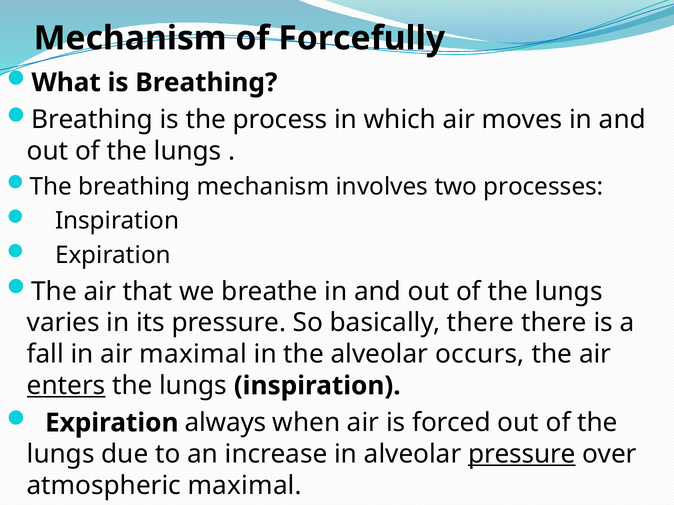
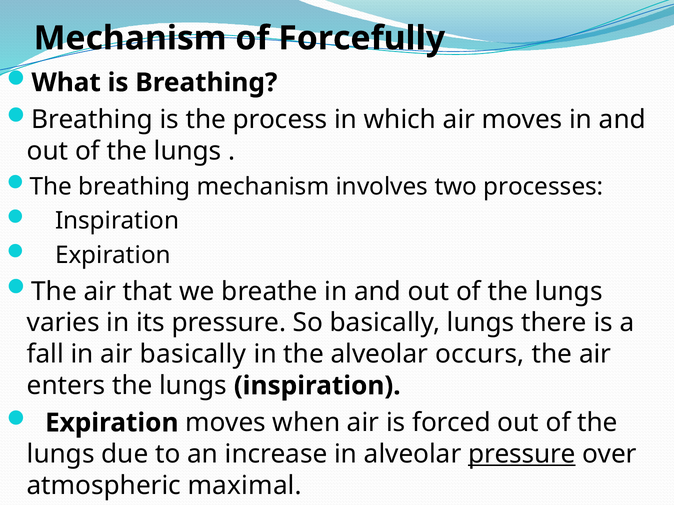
basically there: there -> lungs (481, 323)
air maximal: maximal -> basically (193, 355)
enters underline: present -> none (66, 386)
Expiration always: always -> moves (226, 423)
